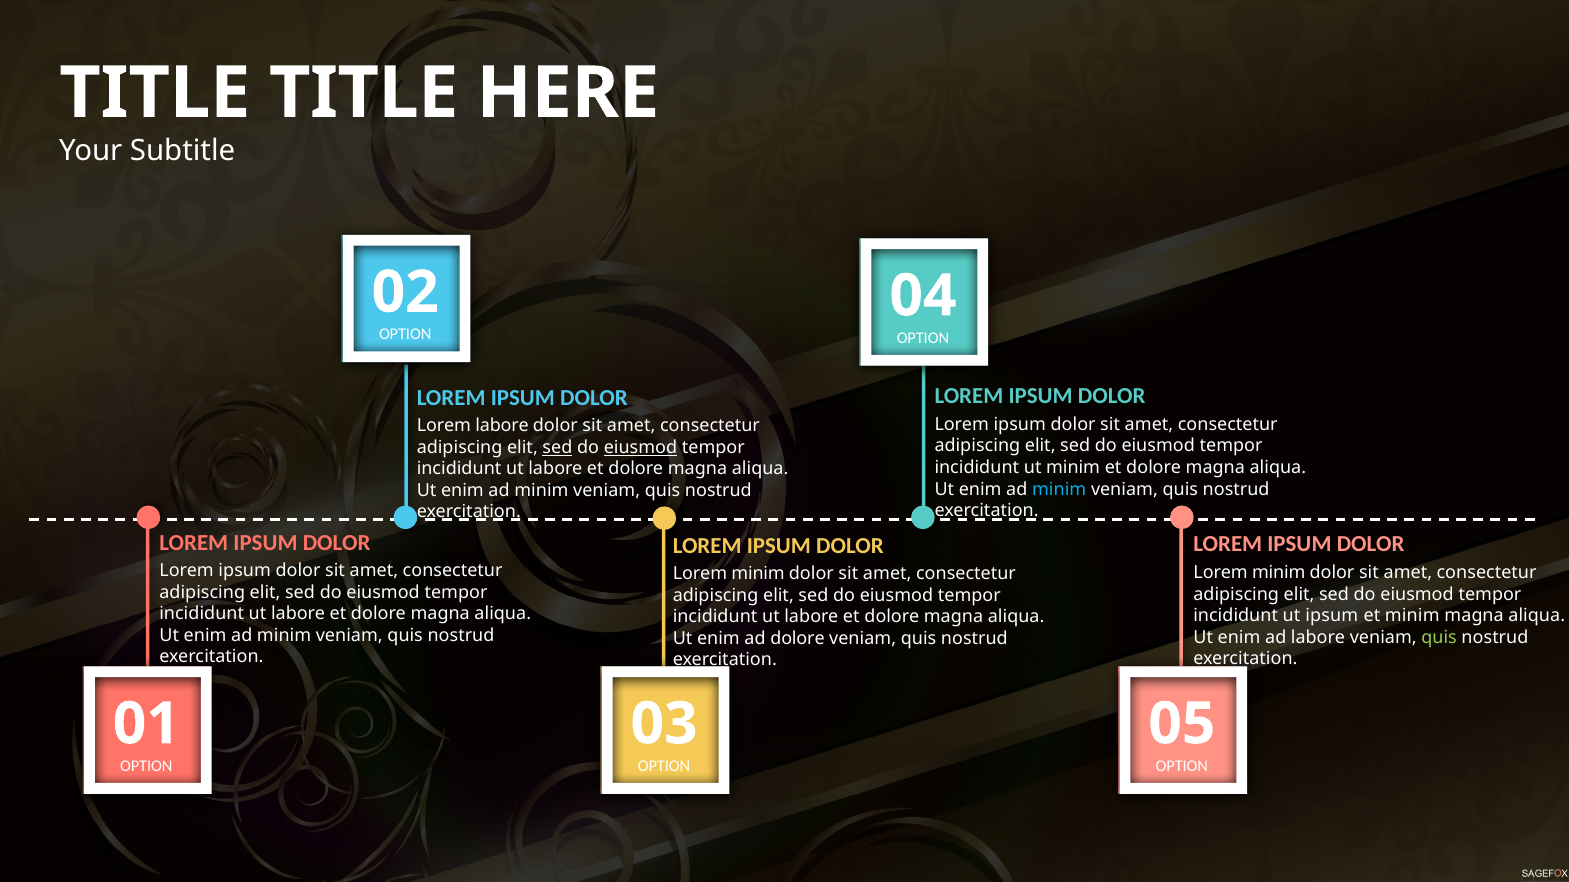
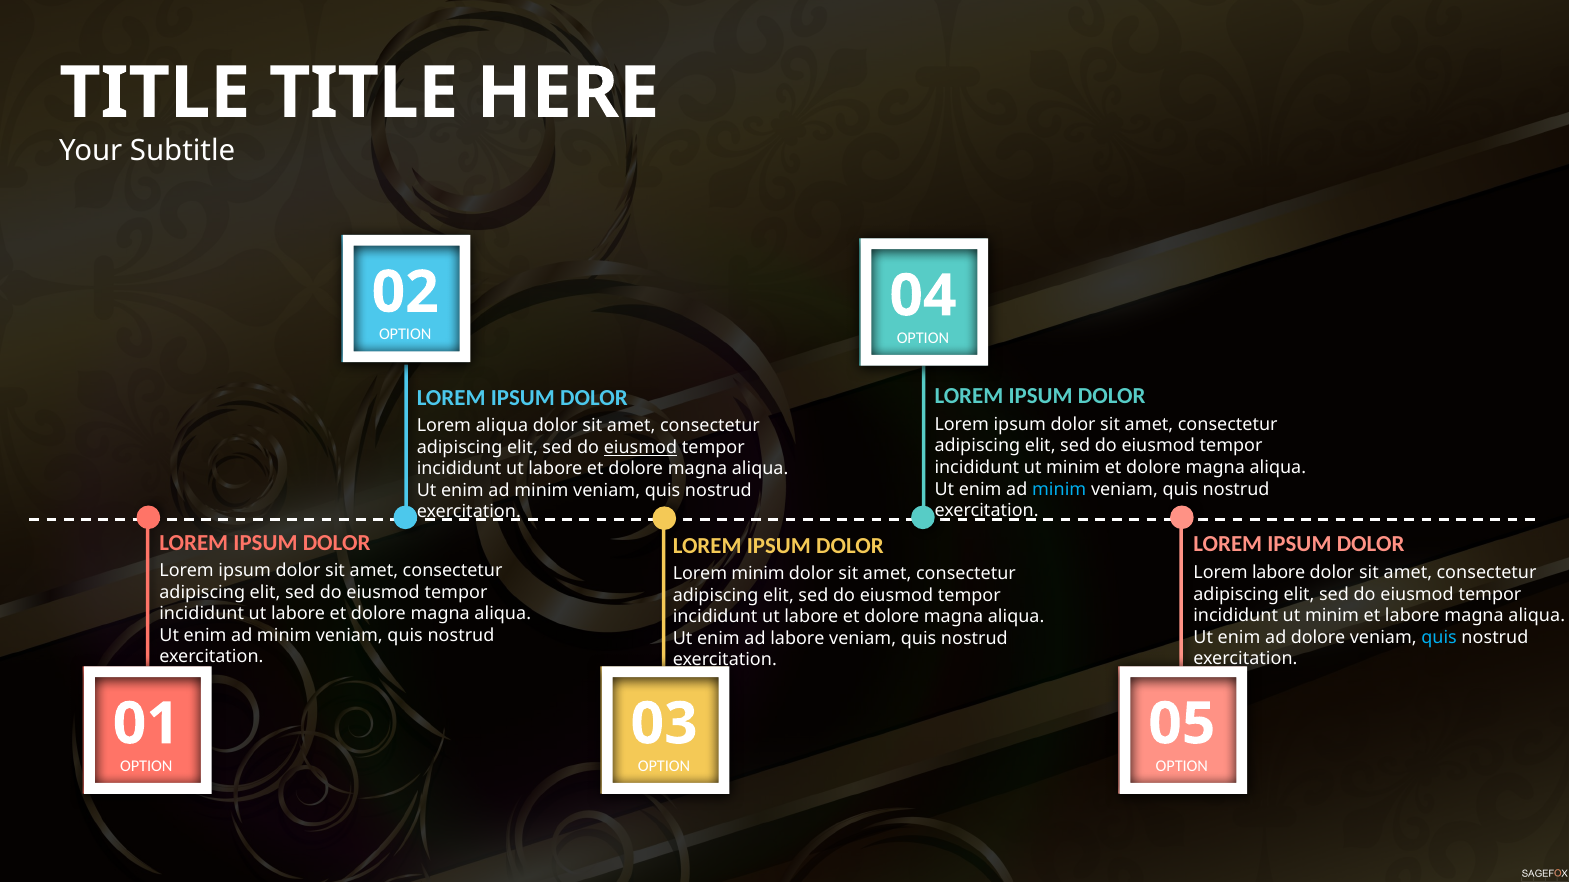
Lorem labore: labore -> aliqua (502, 426)
sed underline: present -> none (557, 448)
minim: minim -> labore (1279, 573)
ipsum: ipsum -> minim (1332, 616)
et minim: minim -> labore (1412, 616)
ad labore: labore -> dolore (1318, 638)
quis colour: light green -> light blue (1439, 638)
ad dolore: dolore -> labore (797, 639)
